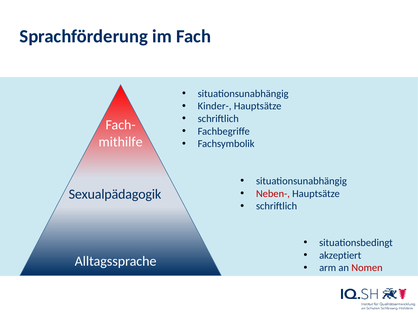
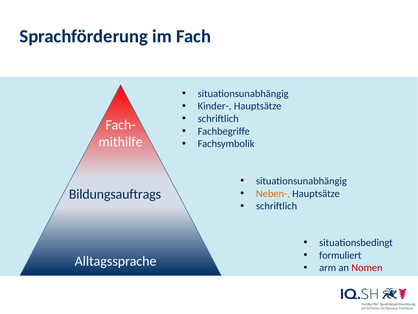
Neben- colour: red -> orange (273, 193)
Sexualpädagogik: Sexualpädagogik -> Bildungsauftrags (115, 194)
akzeptiert: akzeptiert -> formuliert (340, 255)
